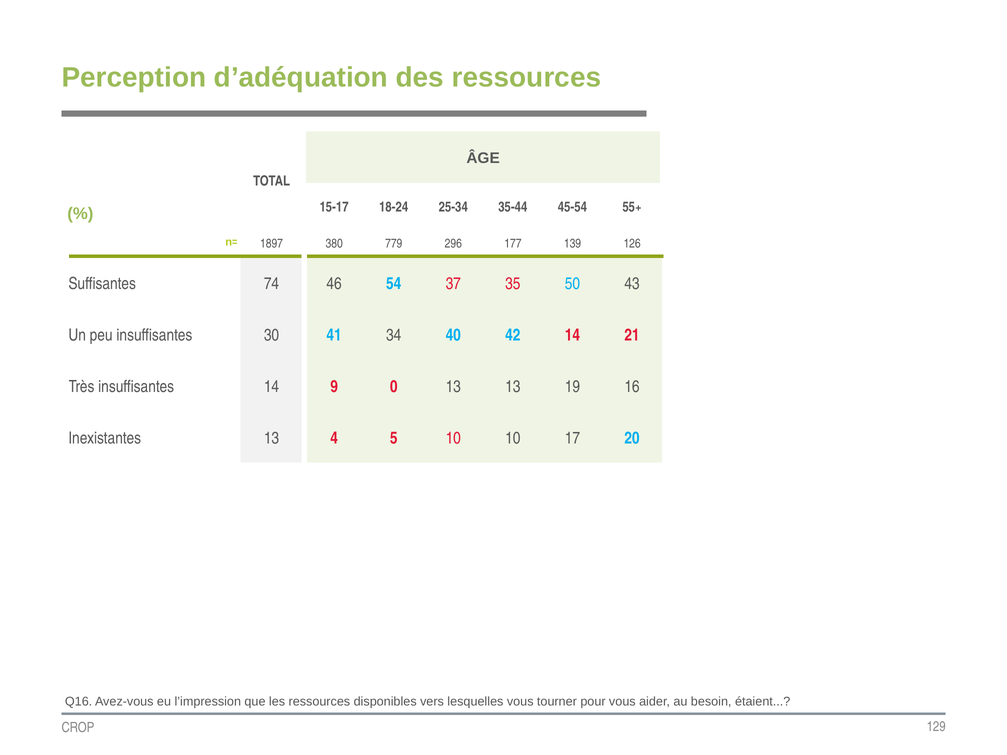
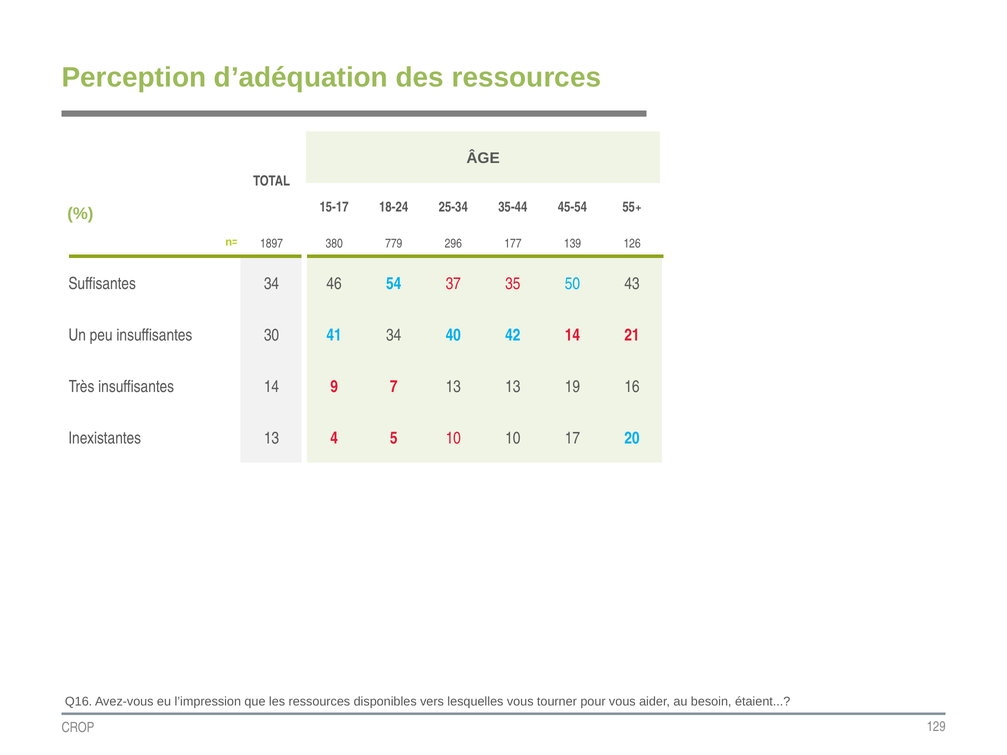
Suffisantes 74: 74 -> 34 (272, 284)
0: 0 -> 7 (394, 387)
